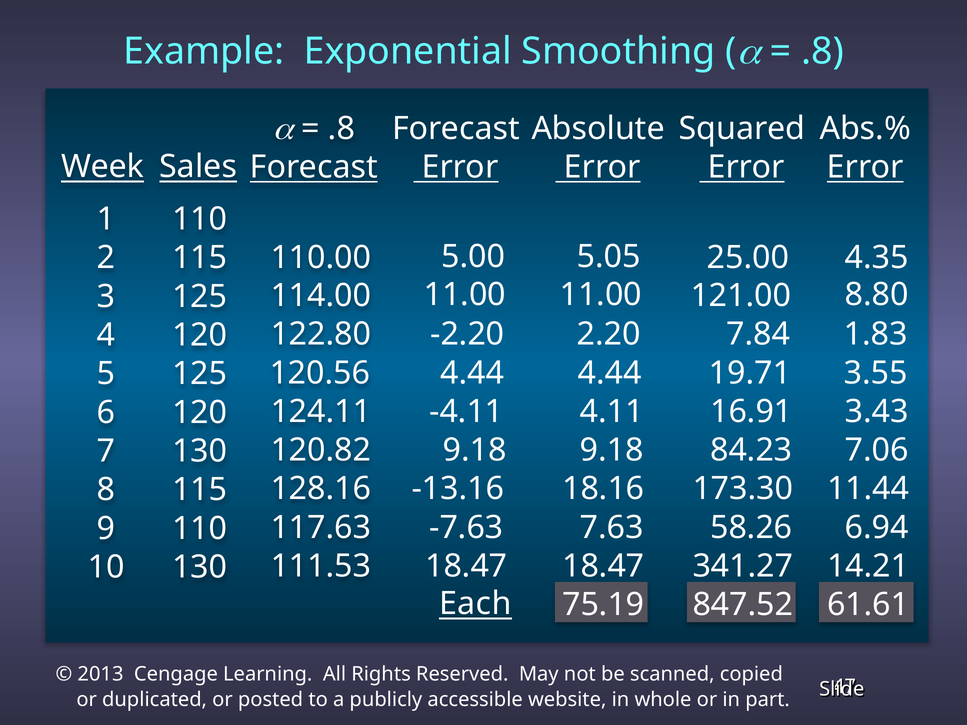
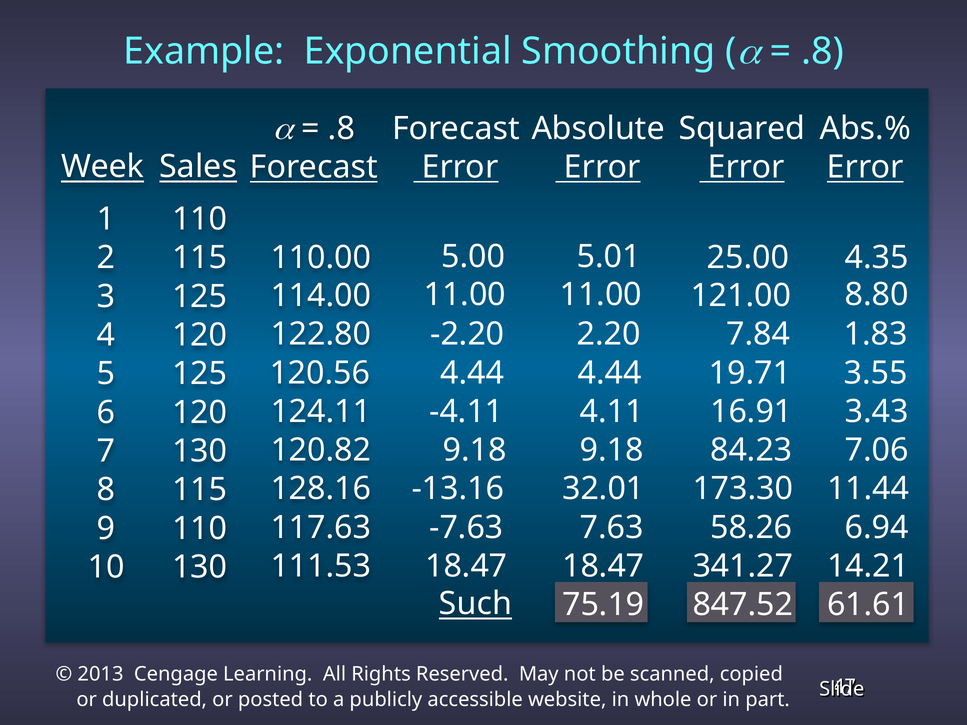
5.05: 5.05 -> 5.01 (609, 257)
18.16: 18.16 -> 32.01 (603, 489)
Each: Each -> Such (476, 604)
